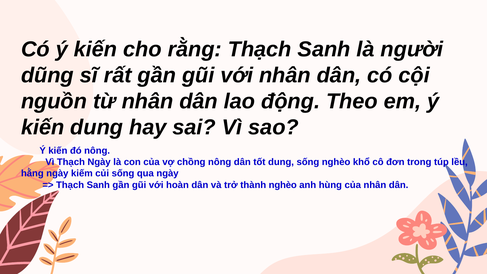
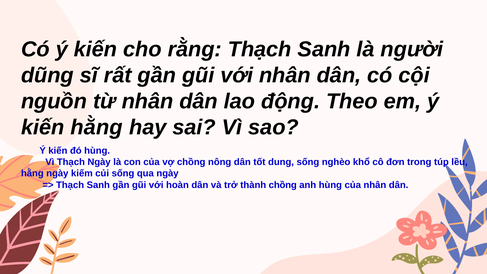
kiến dung: dung -> hằng (97, 127)
đó nông: nông -> hùng (97, 151)
thành nghèo: nghèo -> chồng (283, 185)
